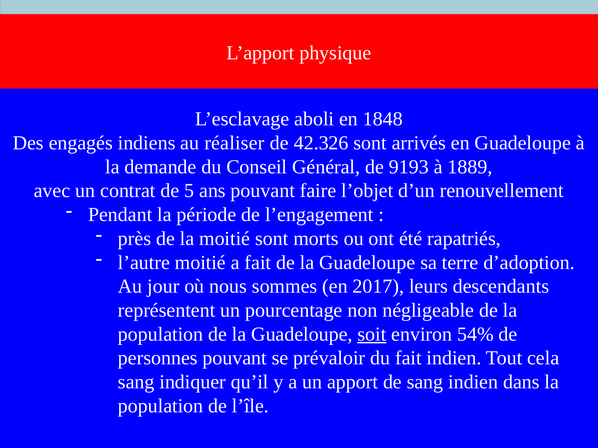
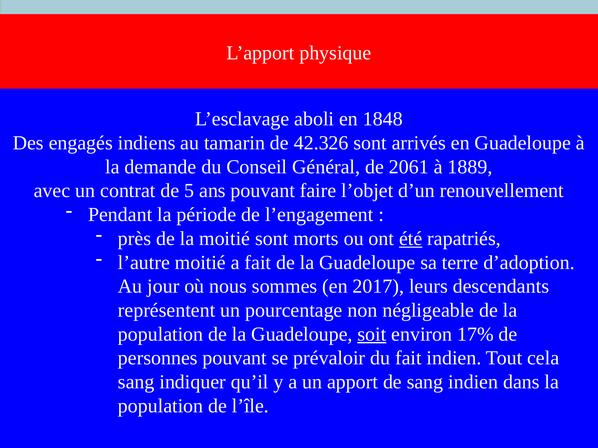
réaliser: réaliser -> tamarin (235, 143)
9193: 9193 -> 2061 (409, 167)
été underline: none -> present (411, 239)
54%: 54% -> 17% (475, 334)
